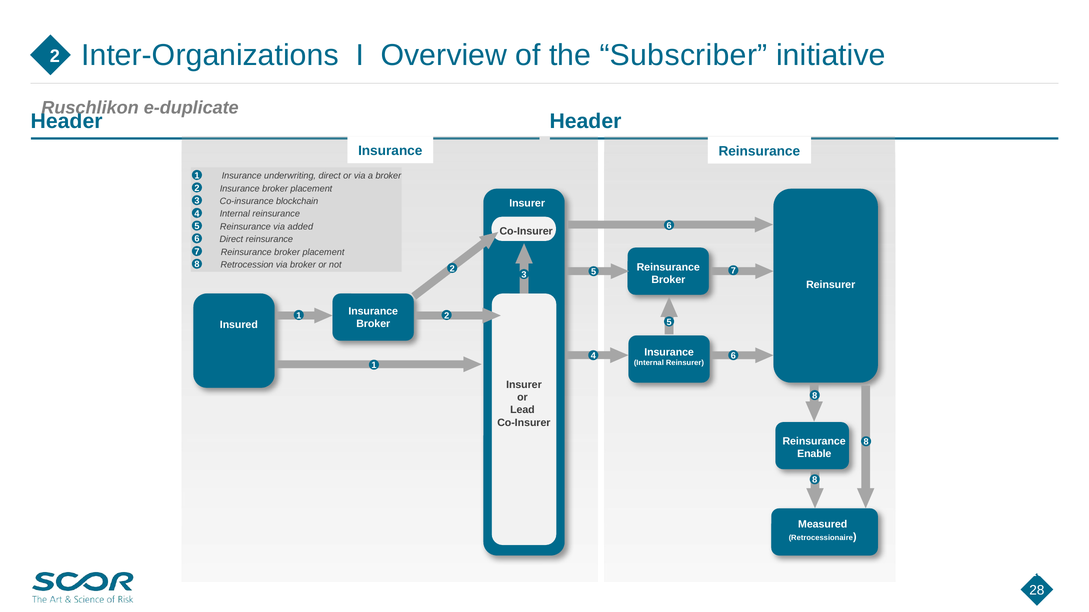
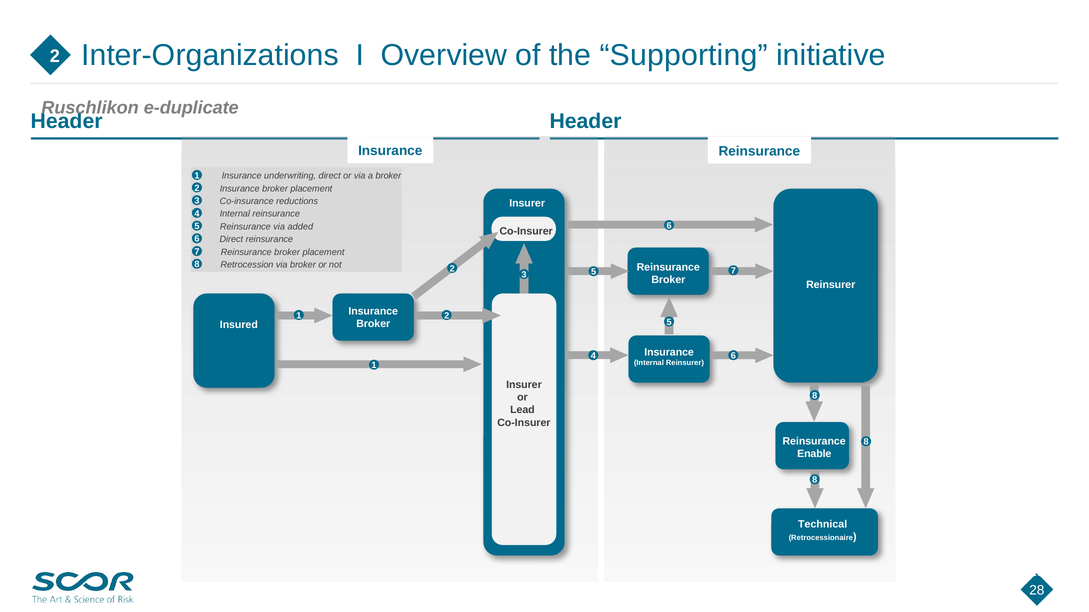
Subscriber: Subscriber -> Supporting (684, 55)
blockchain: blockchain -> reductions (297, 201)
Measured: Measured -> Technical (823, 525)
